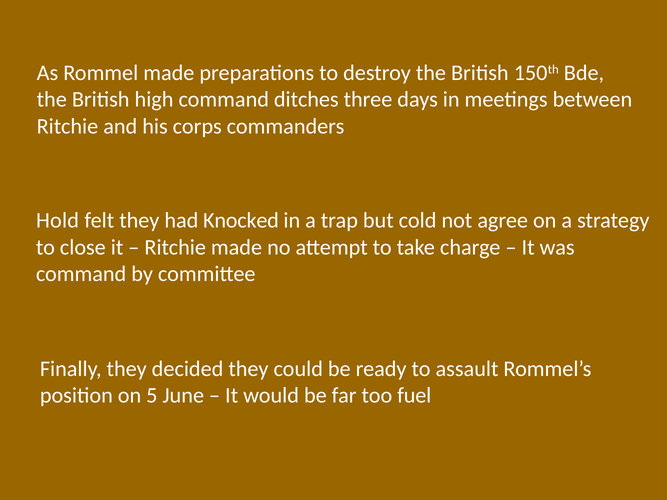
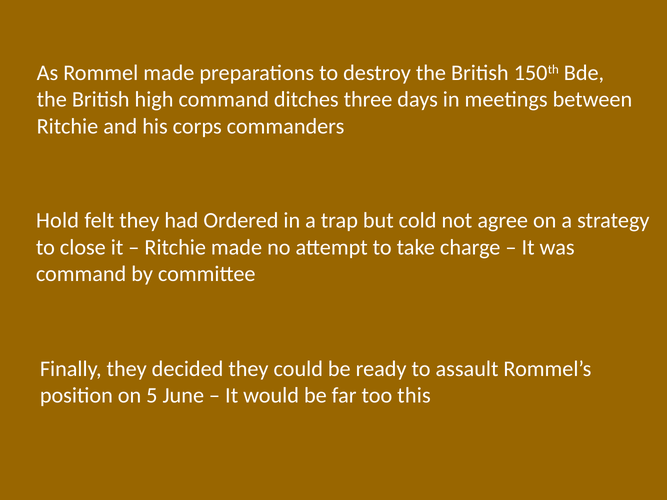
Knocked: Knocked -> Ordered (241, 221)
fuel: fuel -> this (414, 396)
